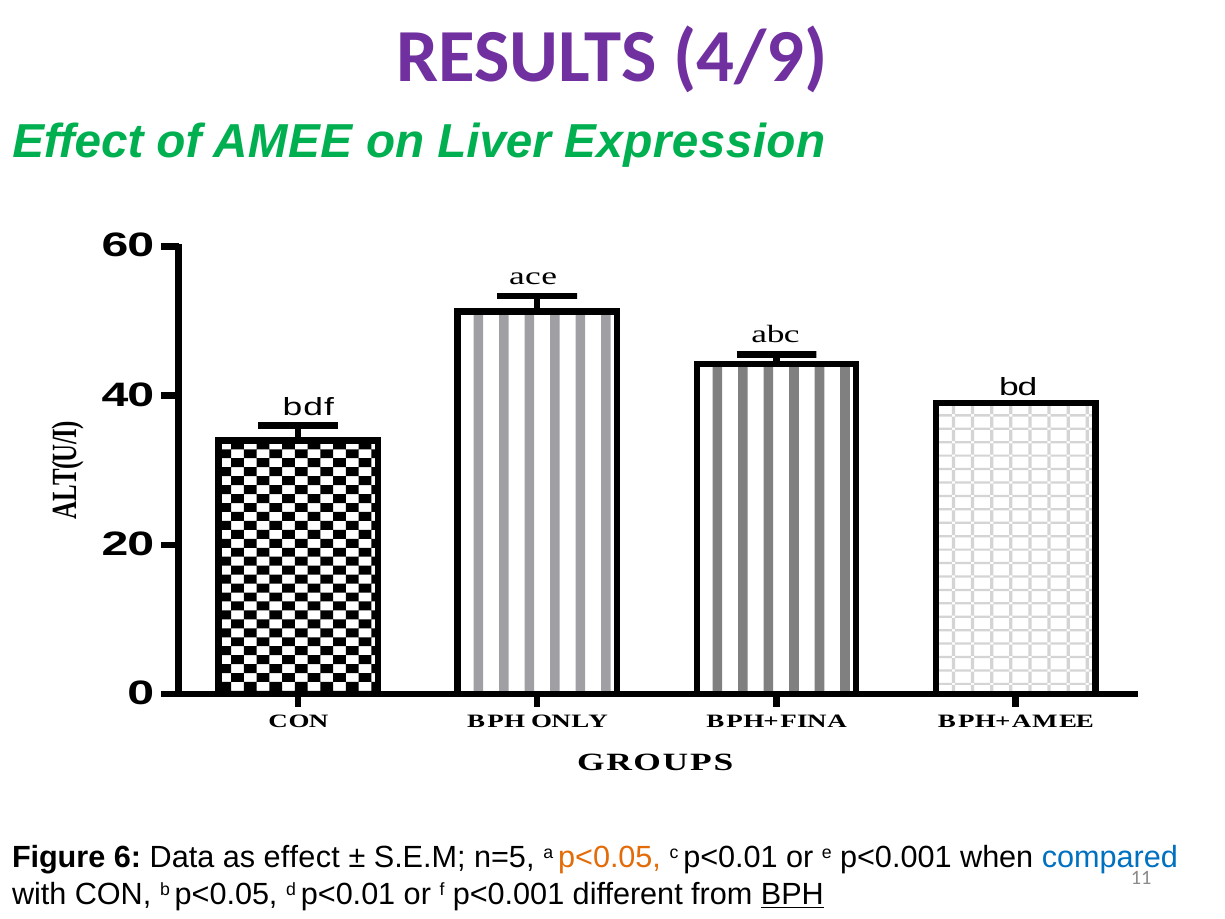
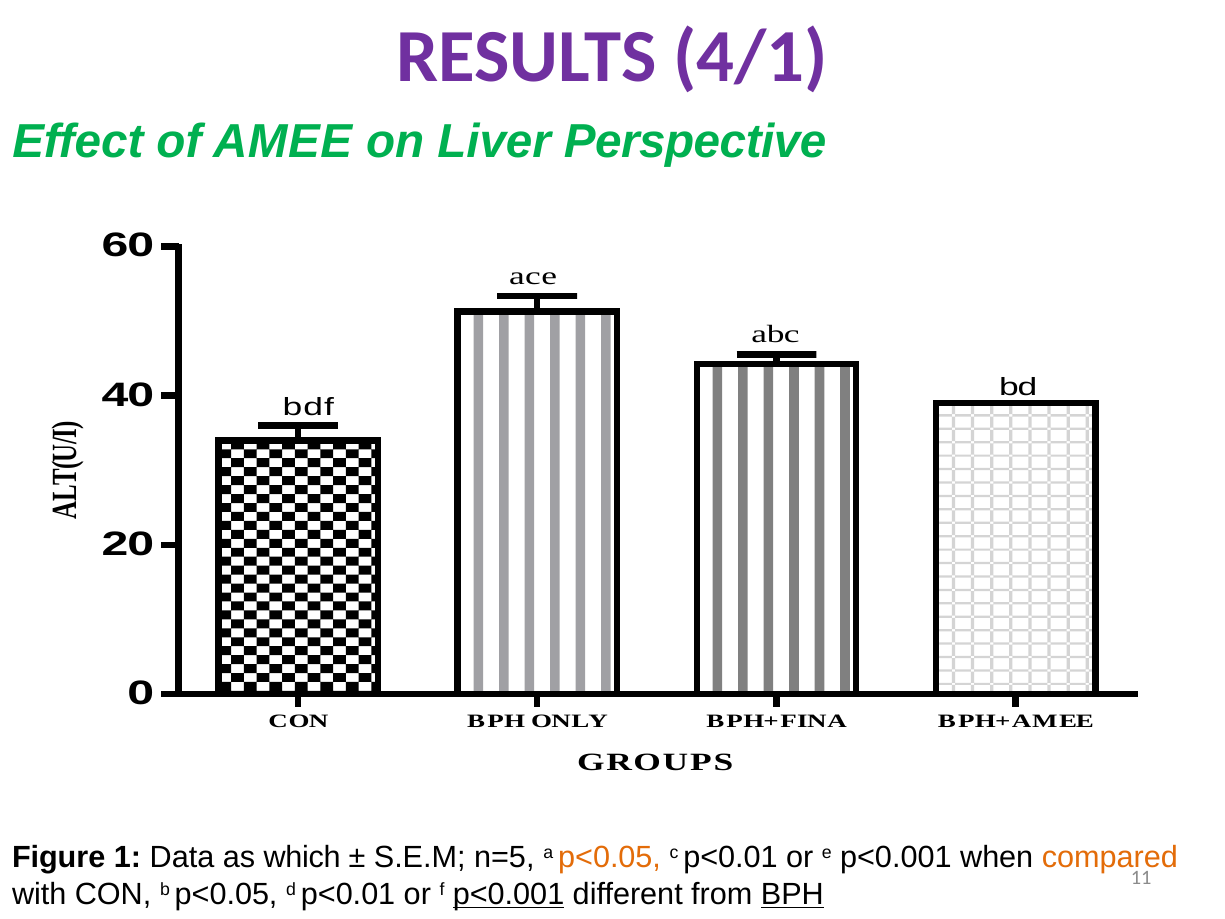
4/9: 4/9 -> 4/1 (751, 57)
Expression: Expression -> Perspective (695, 141)
6: 6 -> 1 (128, 857)
as effect: effect -> which (302, 857)
compared colour: blue -> orange (1110, 857)
p<0.001 underline: none -> present (509, 894)
